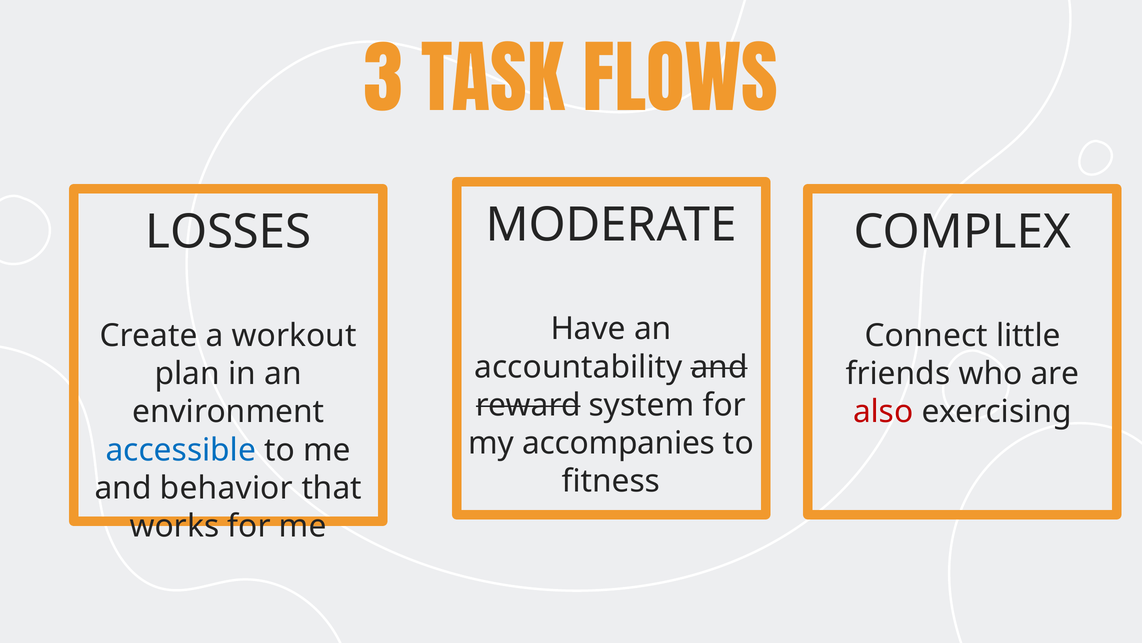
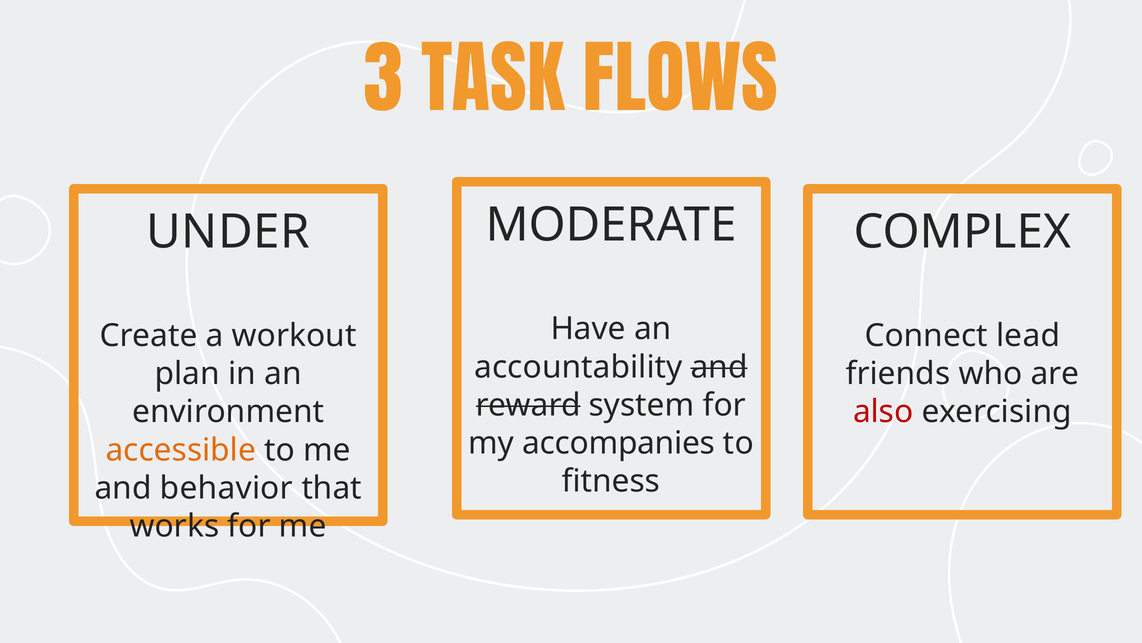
LOSSES: LOSSES -> UNDER (228, 232)
little: little -> lead (1028, 335)
accessible colour: blue -> orange (181, 450)
